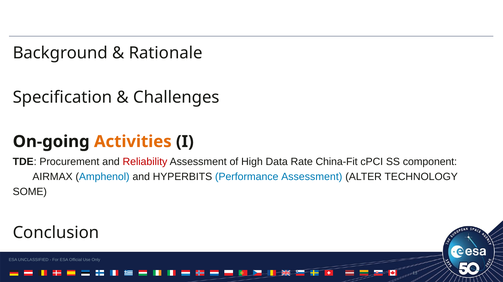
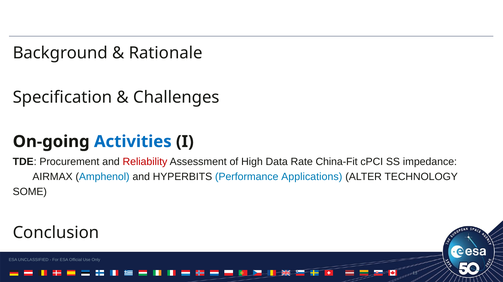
Activities colour: orange -> blue (133, 142)
component: component -> impedance (430, 162)
Performance Assessment: Assessment -> Applications (312, 177)
